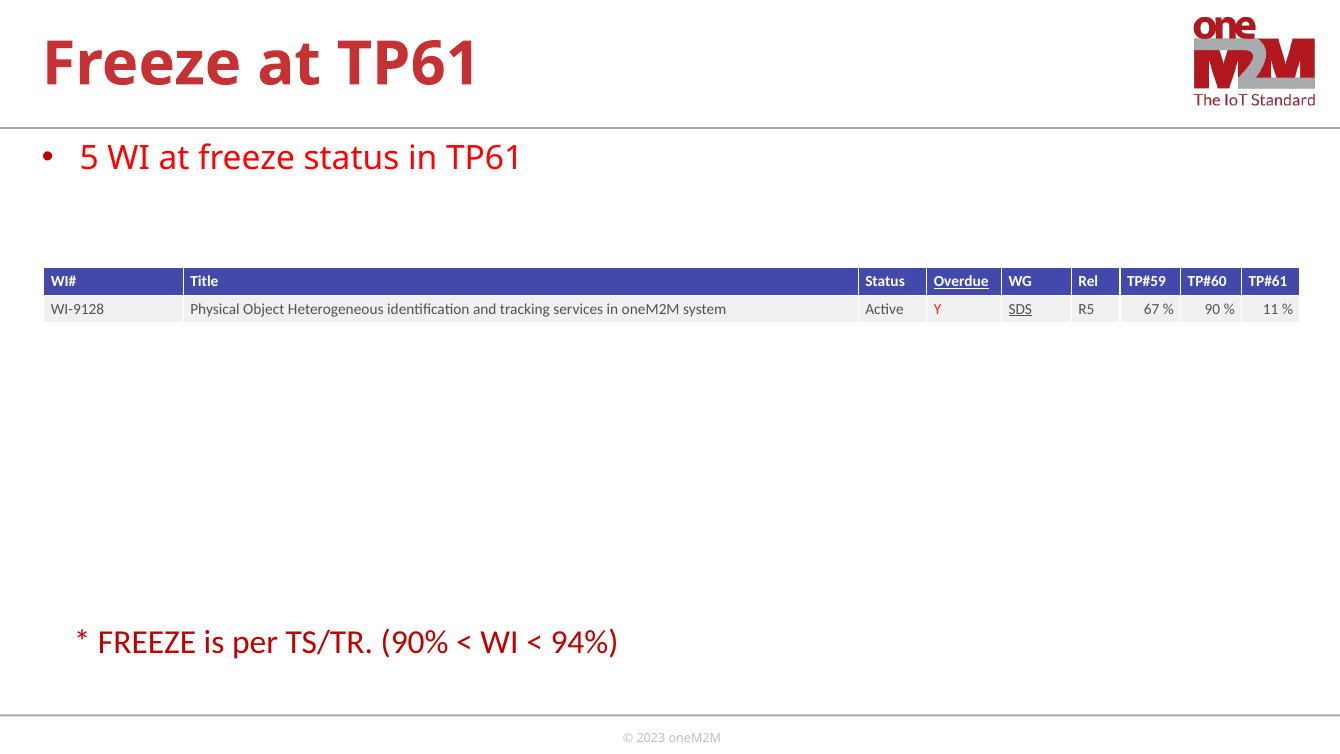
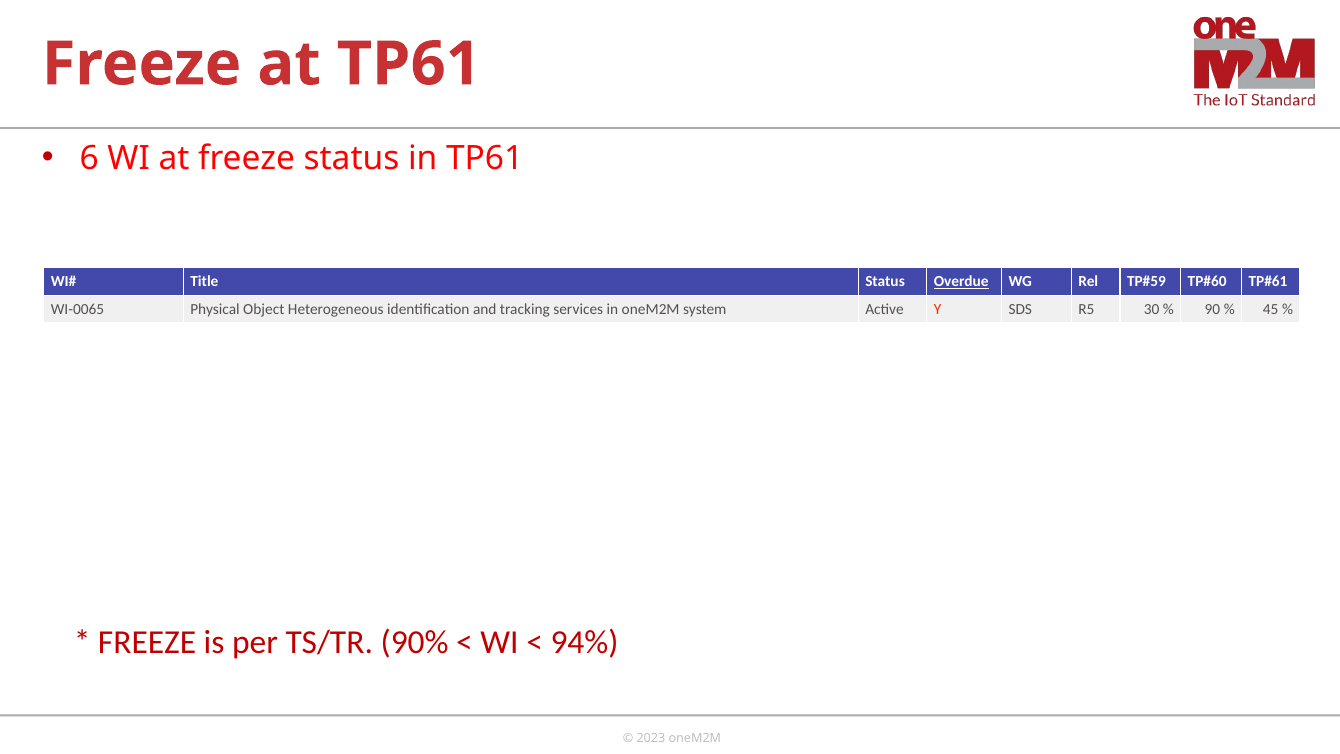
5: 5 -> 6 (89, 158)
WI-9128: WI-9128 -> WI-0065 (77, 309)
SDS underline: present -> none (1020, 309)
67: 67 -> 30 (1152, 309)
11: 11 -> 45 (1271, 309)
